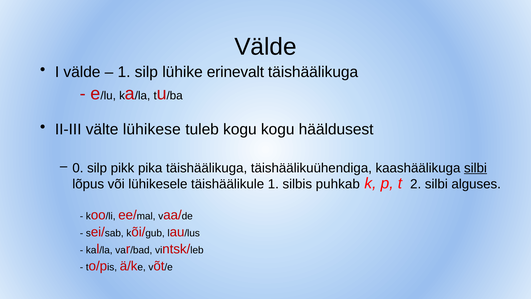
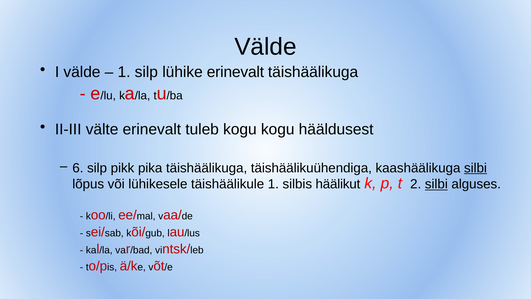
välte lühikese: lühikese -> erinevalt (152, 129)
0: 0 -> 6 (78, 168)
puhkab: puhkab -> häälikut (338, 184)
silbi underline: none -> present (436, 184)
